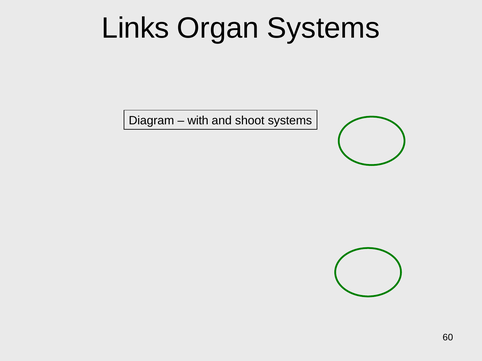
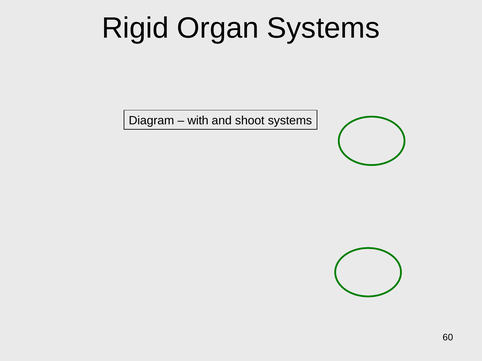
Links: Links -> Rigid (135, 28)
